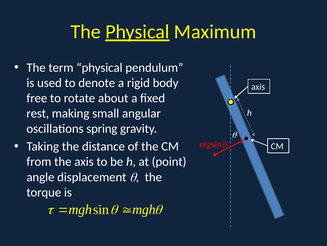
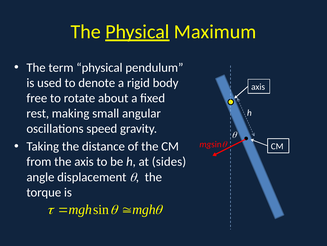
spring: spring -> speed (102, 128)
point: point -> sides (169, 161)
